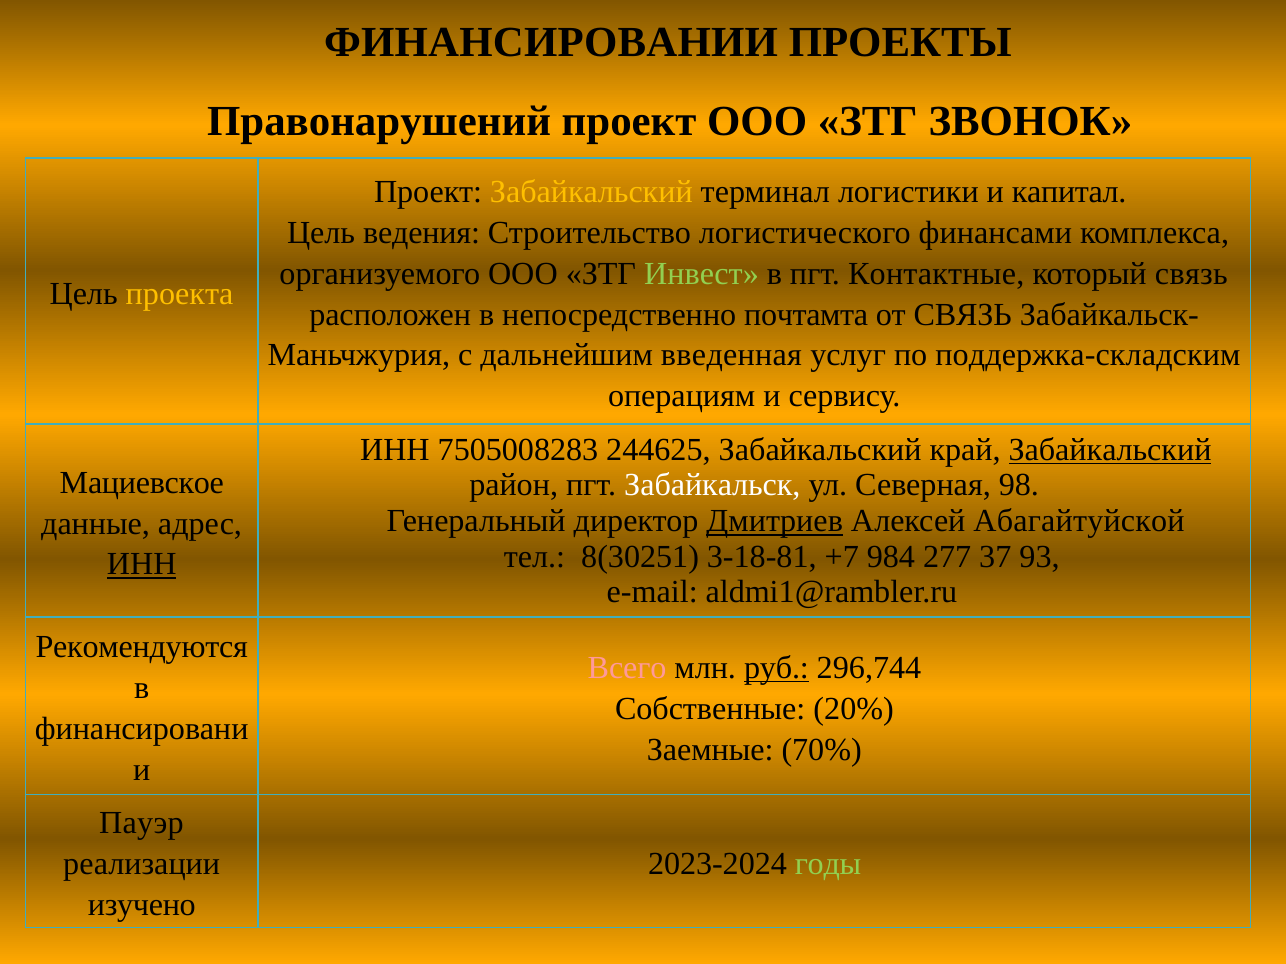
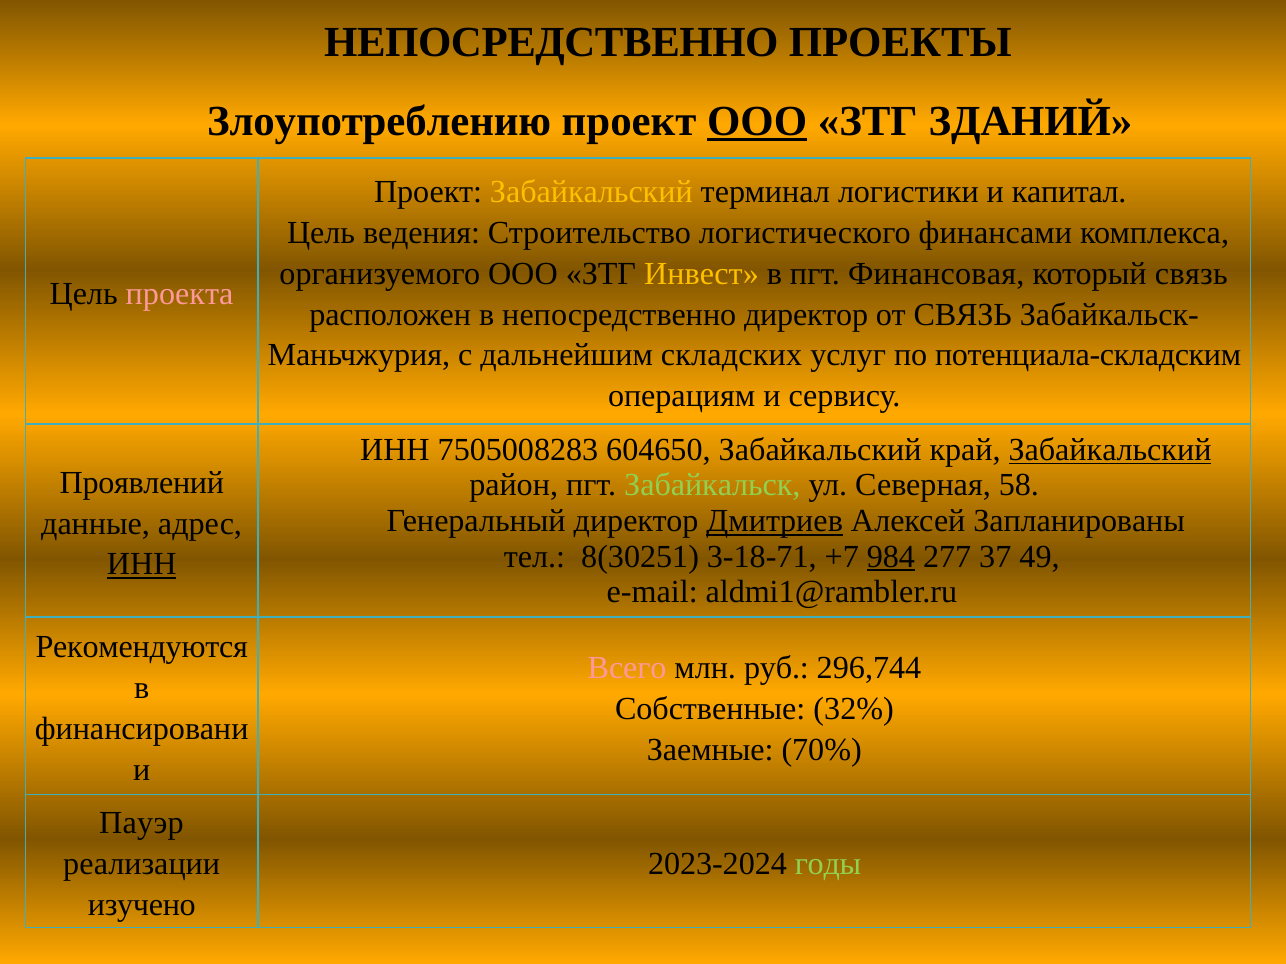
ФИНАНСИРОВАНИИ: ФИНАНСИРОВАНИИ -> НЕПОСРЕДСТВЕННО (551, 42)
Правонарушений: Правонарушений -> Злоупотреблению (379, 121)
ООО underline: none -> present (757, 121)
ЗВОНОК: ЗВОНОК -> ЗДАНИЙ (1030, 121)
Инвест colour: light green -> yellow (702, 274)
Контактные: Контактные -> Финансовая (936, 274)
проекта colour: yellow -> pink (180, 294)
непосредственно почтамта: почтамта -> директор (806, 315)
введенная: введенная -> складских (732, 356)
поддержка-складским: поддержка-складским -> потенциала-складским (1088, 356)
244625: 244625 -> 604650 (658, 450)
Мациевское: Мациевское -> Проявлений (142, 483)
Забайкальск colour: white -> light green (712, 486)
98: 98 -> 58 (1019, 486)
Абагайтуйской: Абагайтуйской -> Запланированы (1079, 521)
3-18-81: 3-18-81 -> 3-18-71 (762, 557)
984 underline: none -> present (891, 557)
93: 93 -> 49 (1040, 557)
руб underline: present -> none (776, 668)
20%: 20% -> 32% (854, 709)
